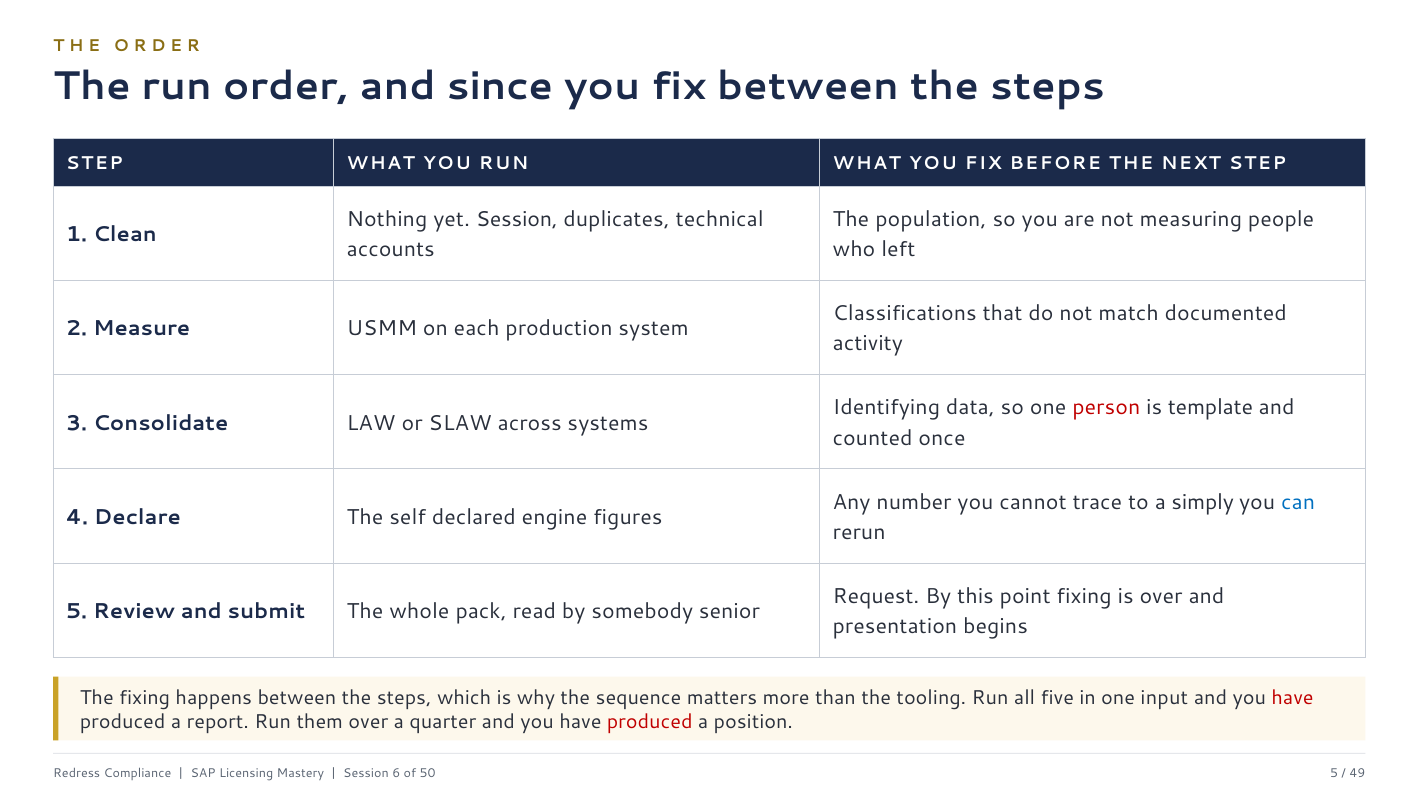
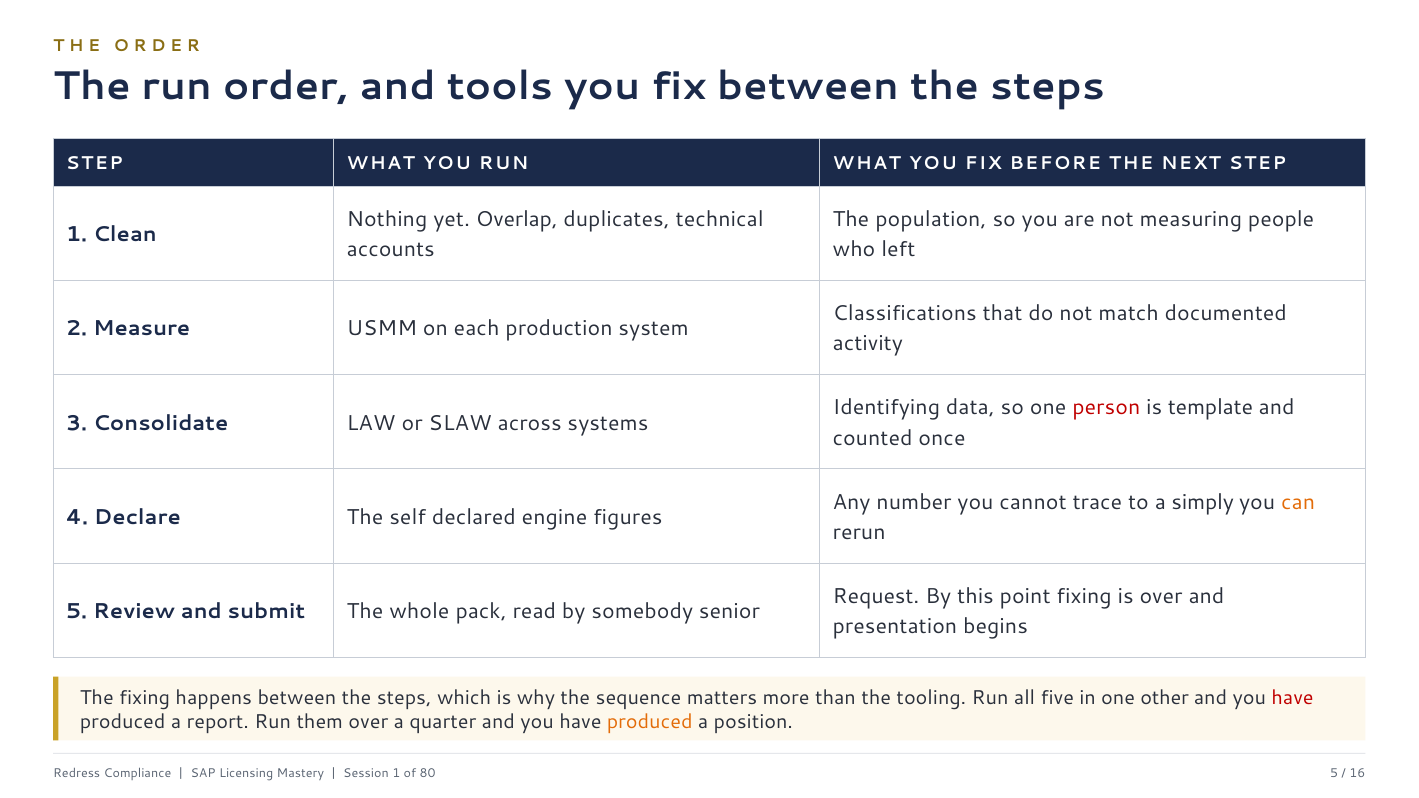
since: since -> tools (500, 86)
yet Session: Session -> Overlap (517, 219)
can colour: blue -> orange (1298, 502)
input: input -> other (1165, 698)
produced colour: red -> orange (650, 722)
Session 6: 6 -> 1 (396, 774)
50: 50 -> 80 (428, 774)
49: 49 -> 16 (1357, 774)
